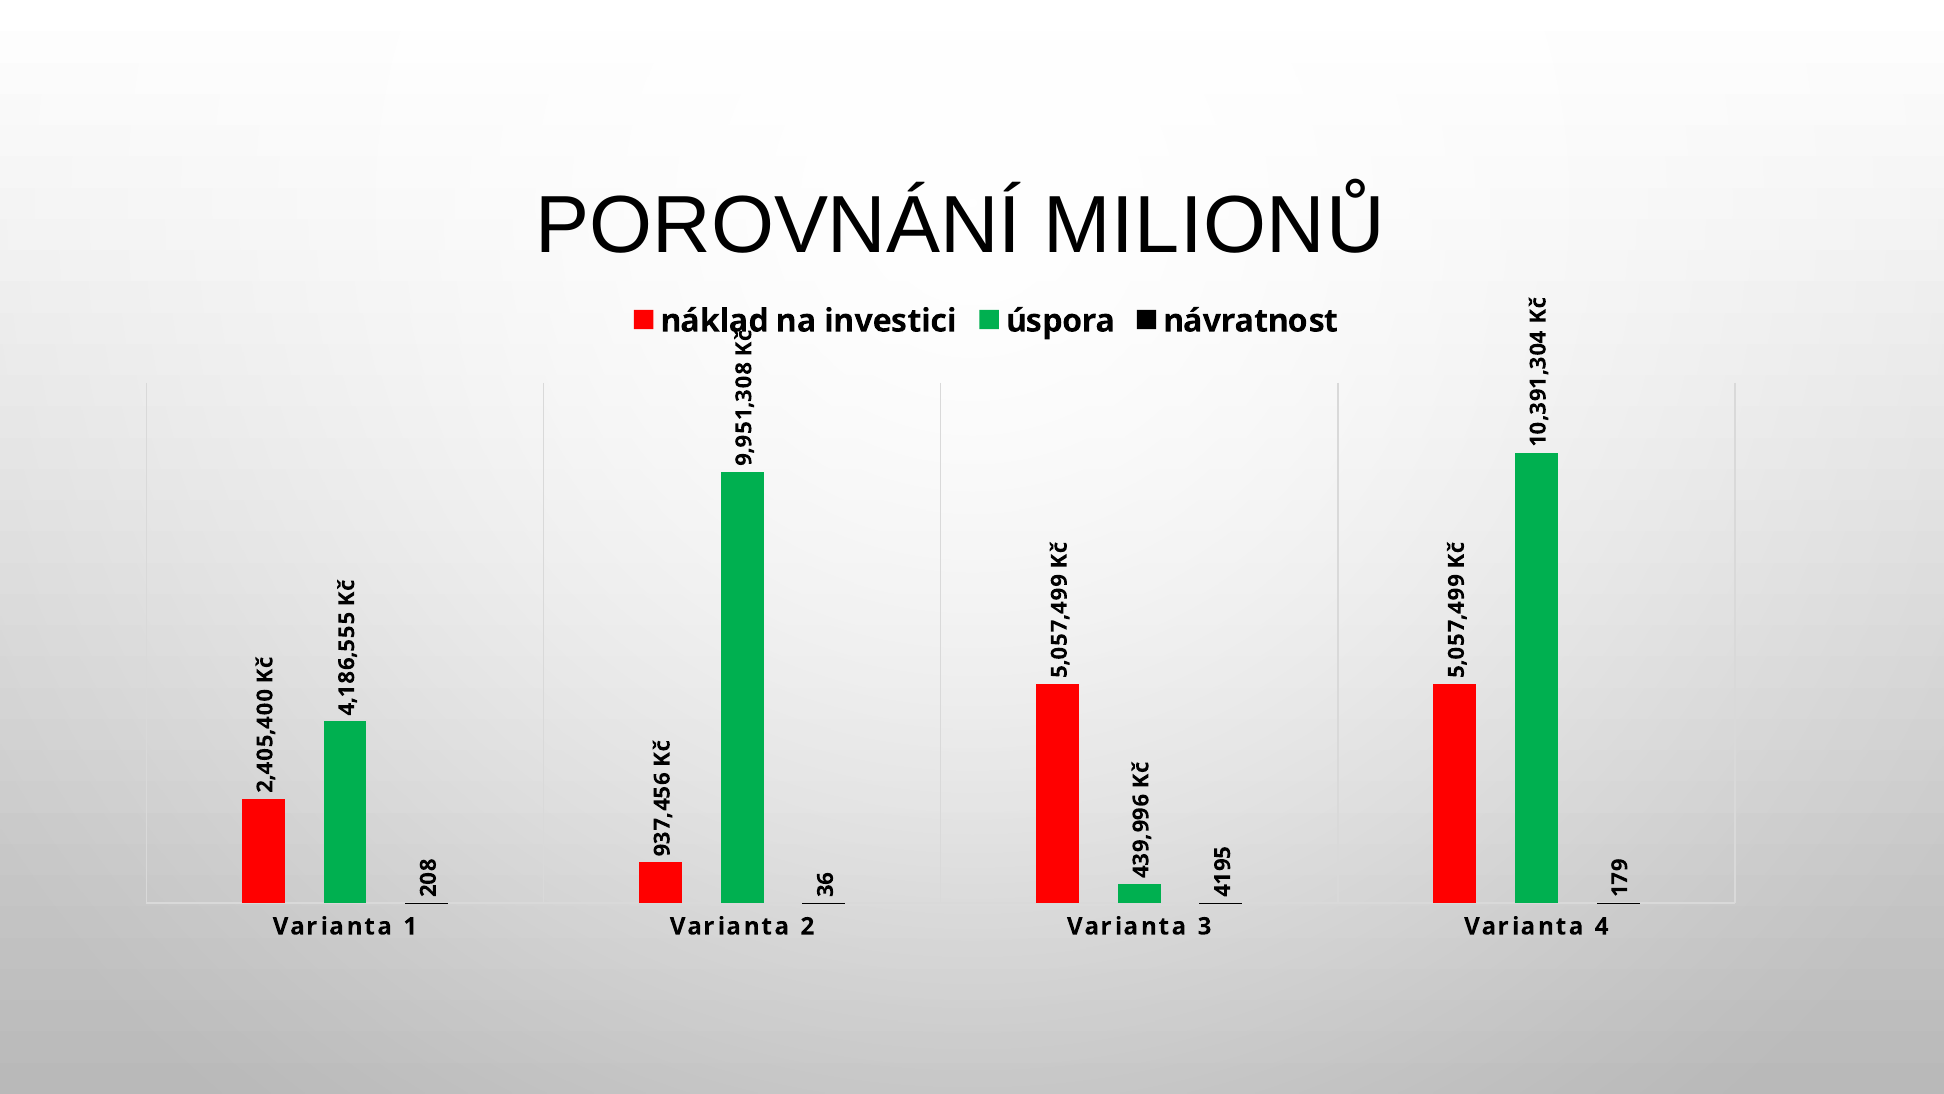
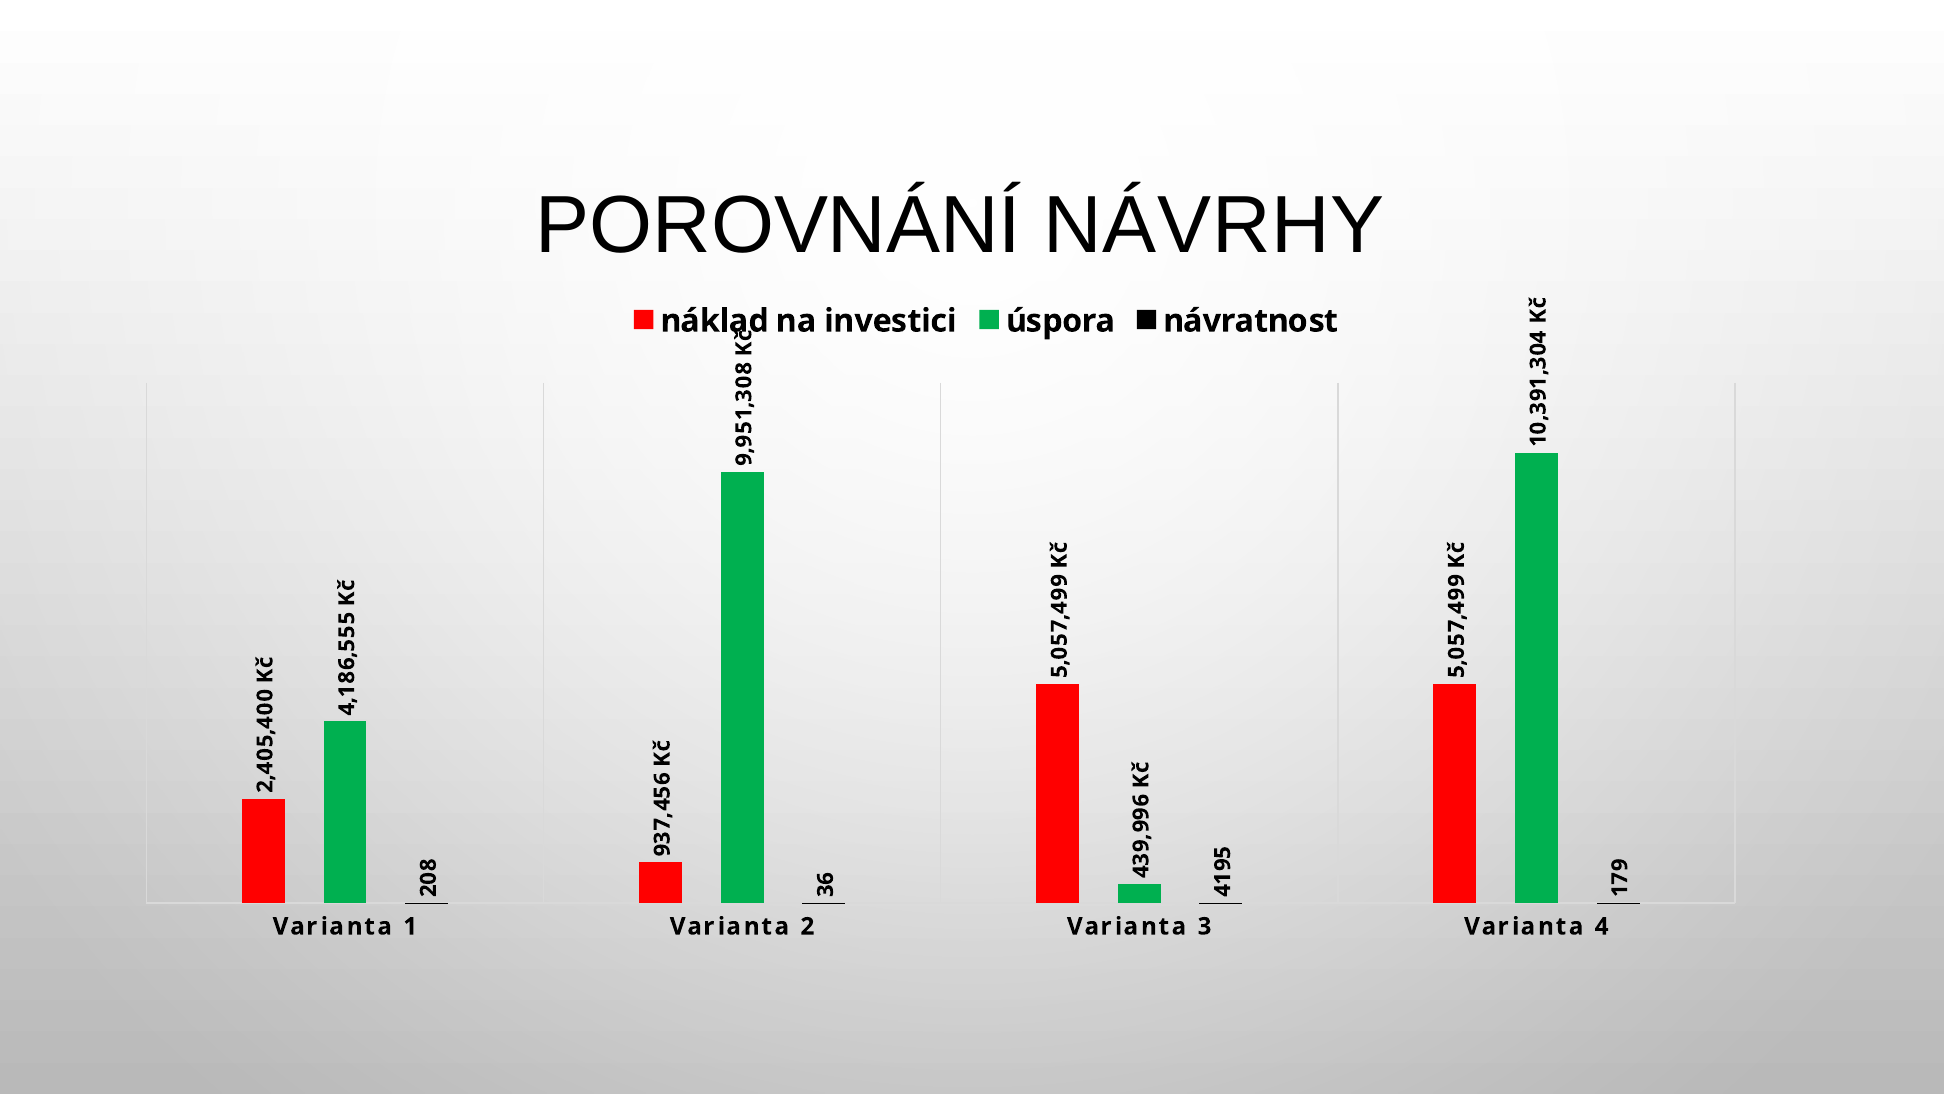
MILIONŮ: MILIONŮ -> NÁVRHY (1214, 225)
